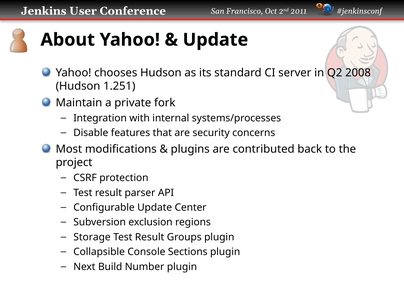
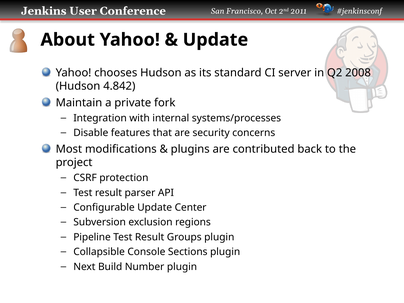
1.251: 1.251 -> 4.842 (119, 86)
Storage: Storage -> Pipeline (92, 237)
